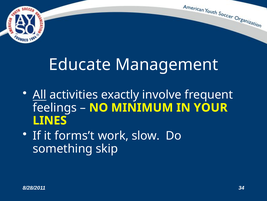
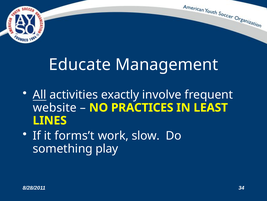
feelings: feelings -> website (55, 107)
MINIMUM: MINIMUM -> PRACTICES (142, 107)
YOUR: YOUR -> LEAST (211, 107)
skip: skip -> play (107, 148)
